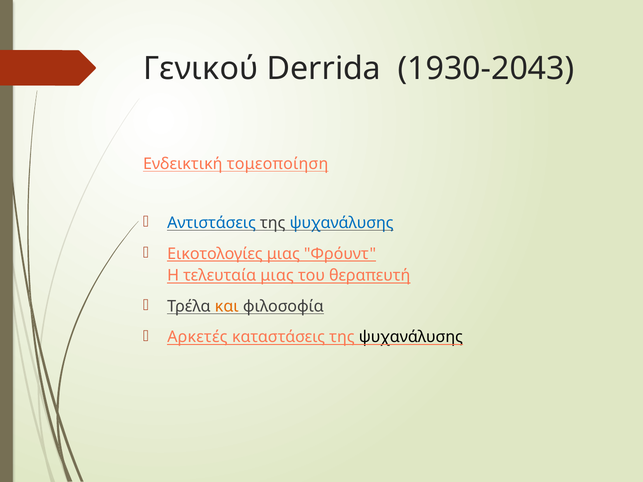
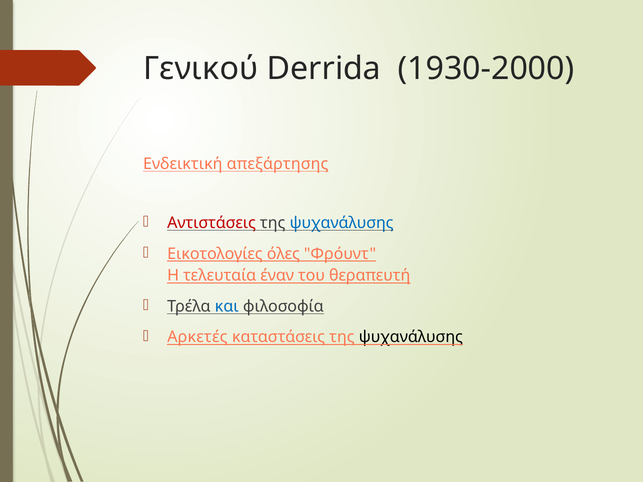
1930-2043: 1930-2043 -> 1930-2000 (486, 69)
τομεοποίηση: τομεοποίηση -> απεξάρτησης (278, 164)
Αντιστάσεις colour: blue -> red (212, 223)
Εικοτολογίες μιας: μιας -> όλες (283, 254)
τελευταία μιας: μιας -> έναν (277, 276)
και colour: orange -> blue (227, 307)
